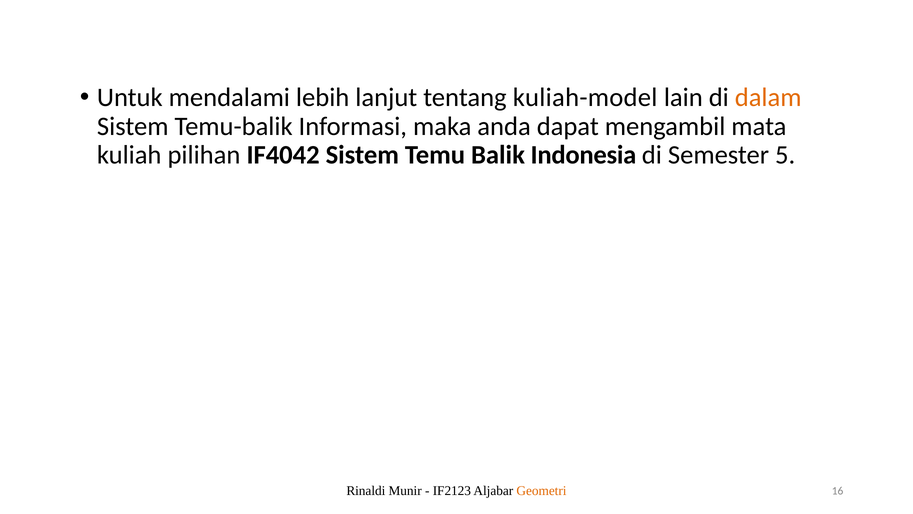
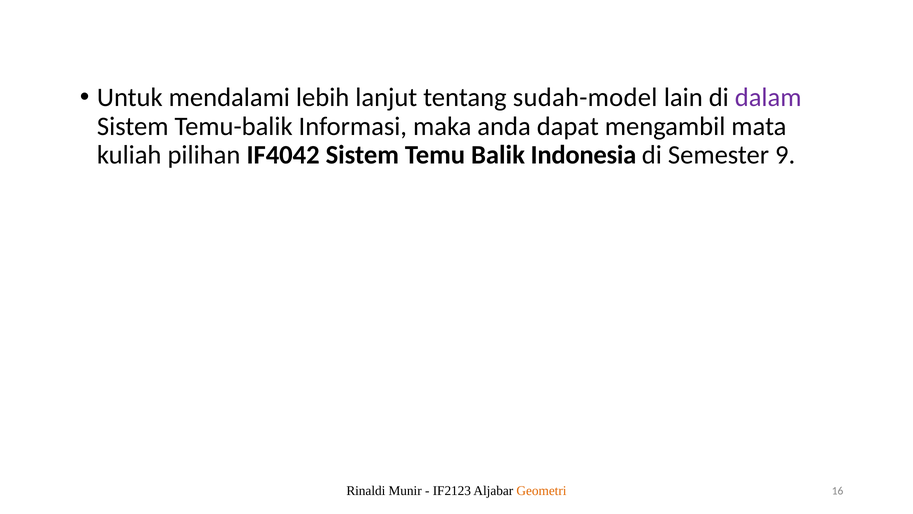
kuliah-model: kuliah-model -> sudah-model (585, 97)
dalam colour: orange -> purple (768, 97)
5: 5 -> 9 (785, 155)
